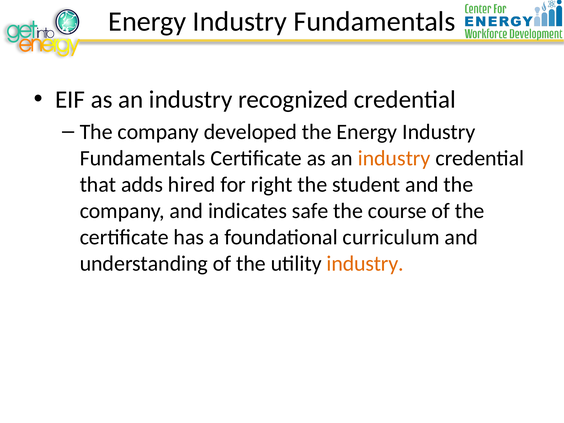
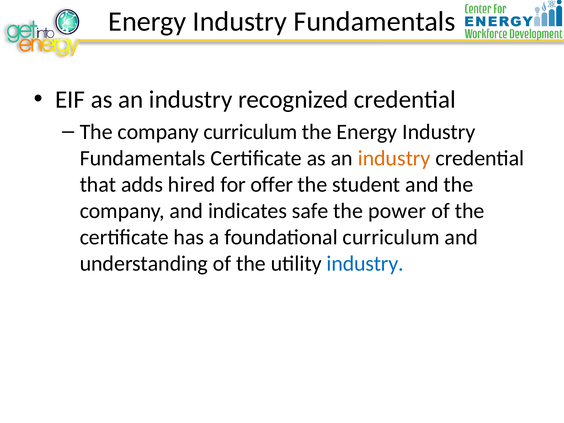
company developed: developed -> curriculum (250, 132)
right: right -> offer (272, 185)
course: course -> power (397, 211)
industry colour: orange -> blue (365, 264)
